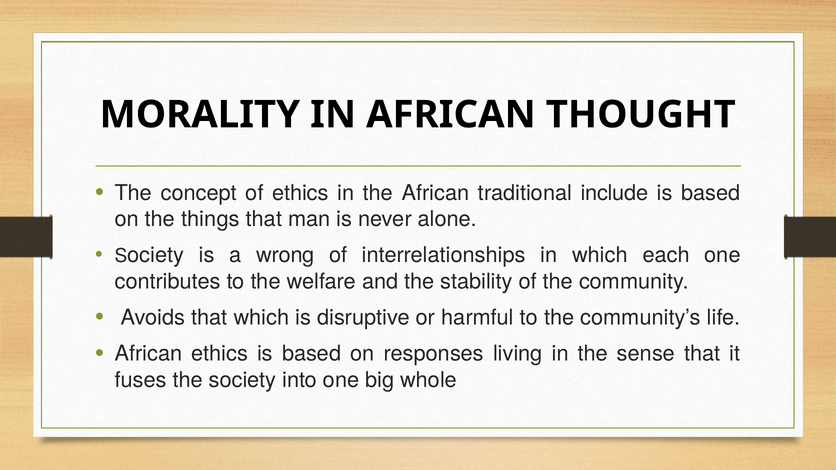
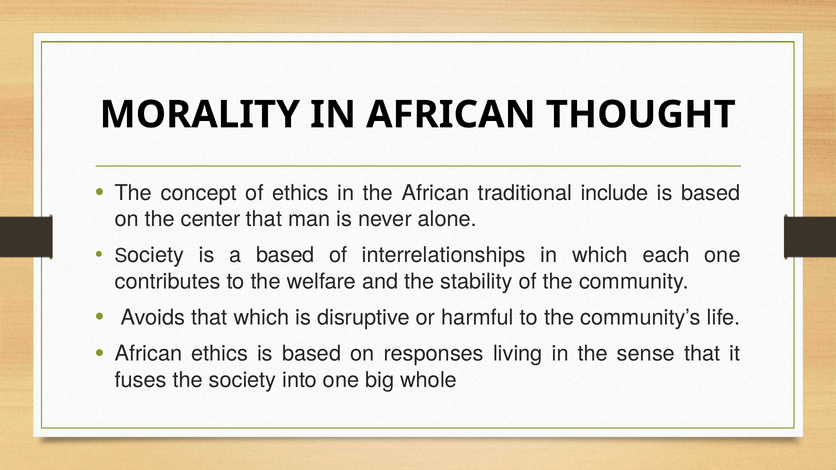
things: things -> center (211, 219)
a wrong: wrong -> based (285, 255)
